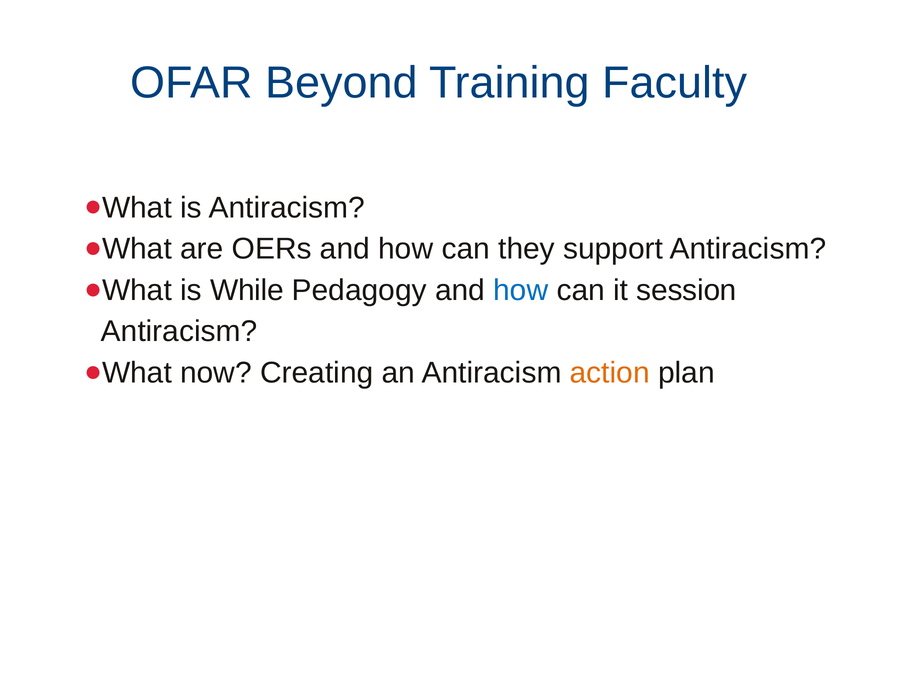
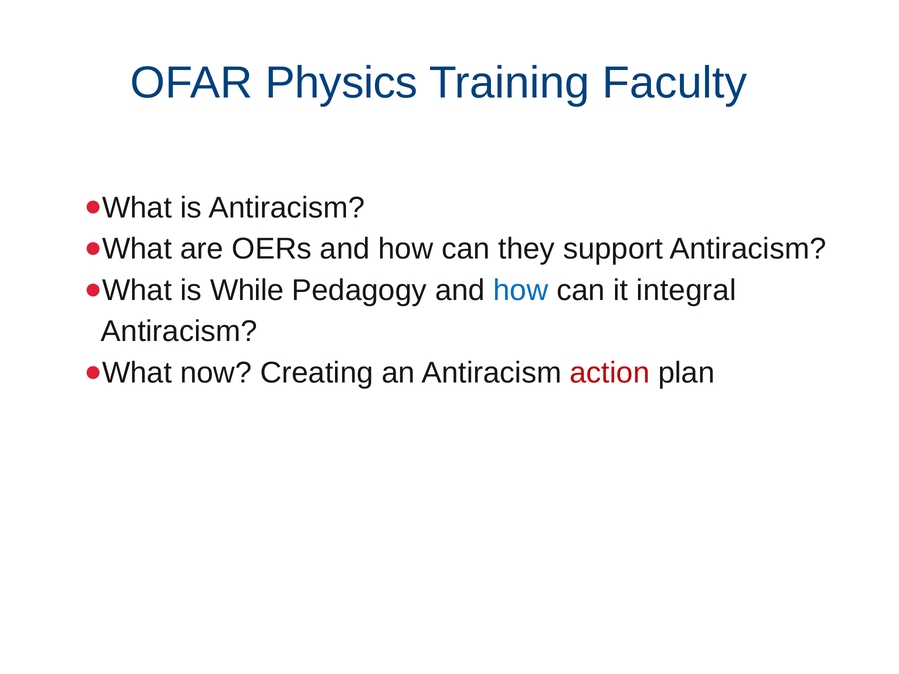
Beyond: Beyond -> Physics (342, 83)
session: session -> integral (686, 290)
action colour: orange -> red (610, 373)
